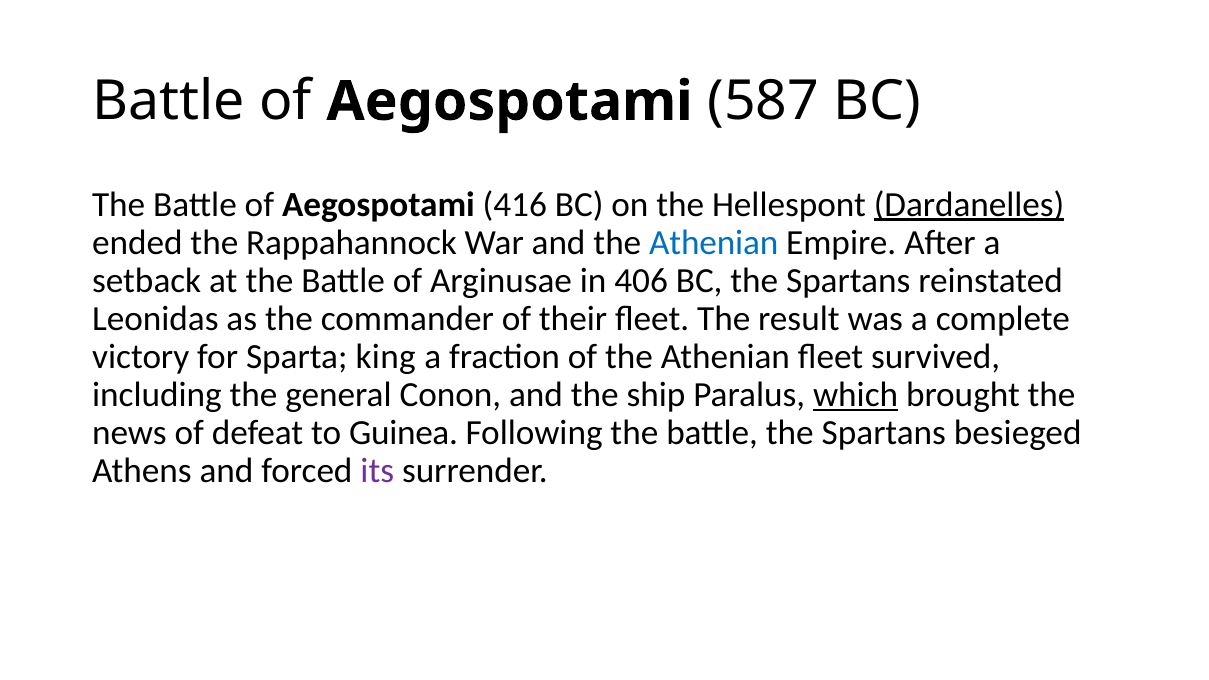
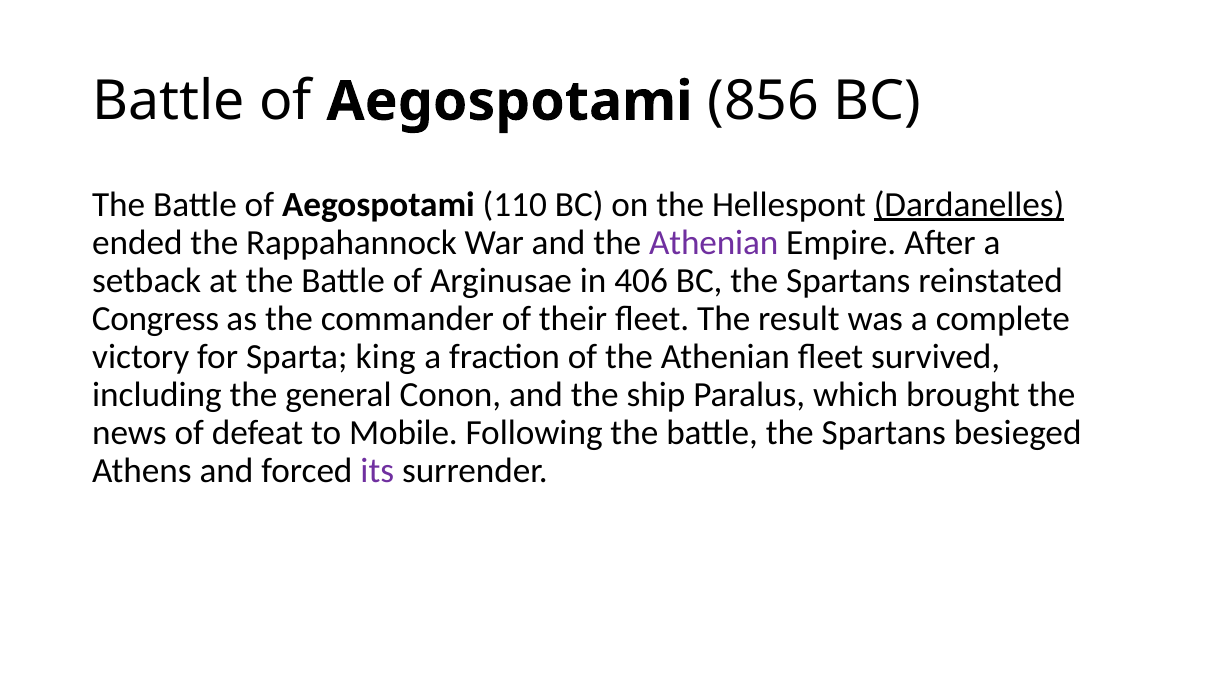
587: 587 -> 856 (763, 102)
416: 416 -> 110 (515, 204)
Athenian colour: blue -> purple (714, 242)
Leonidas: Leonidas -> Congress (156, 319)
which underline: present -> none (856, 395)
Guinea: Guinea -> Mobile (404, 433)
